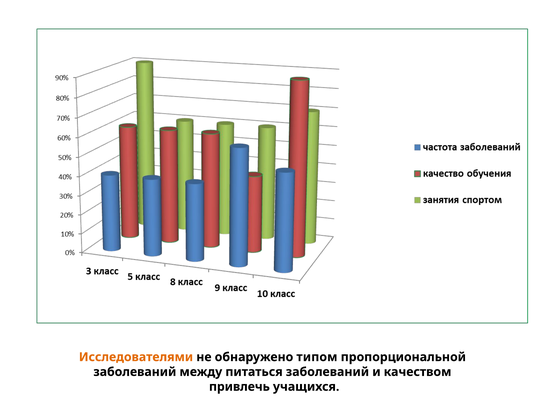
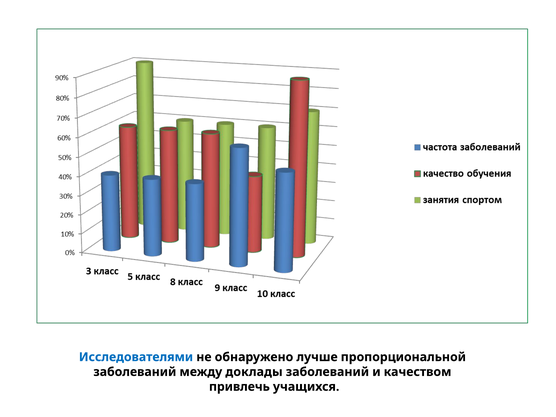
Исследователями colour: orange -> blue (136, 357)
типом: типом -> лучше (317, 357)
питаться: питаться -> доклады (254, 372)
